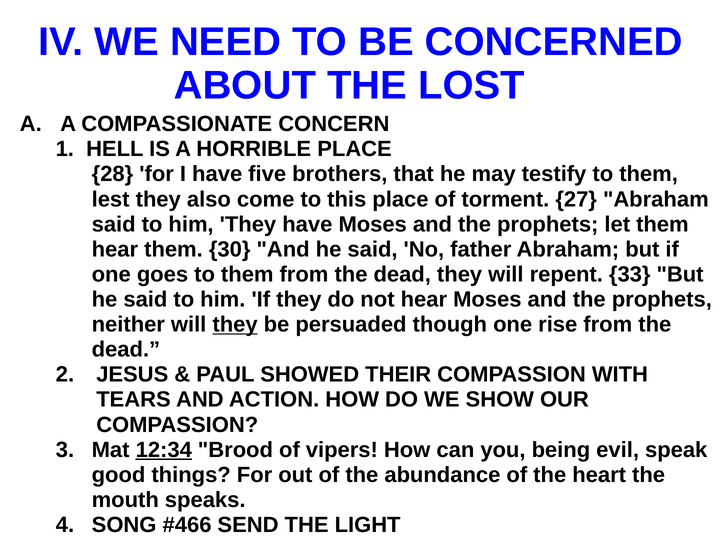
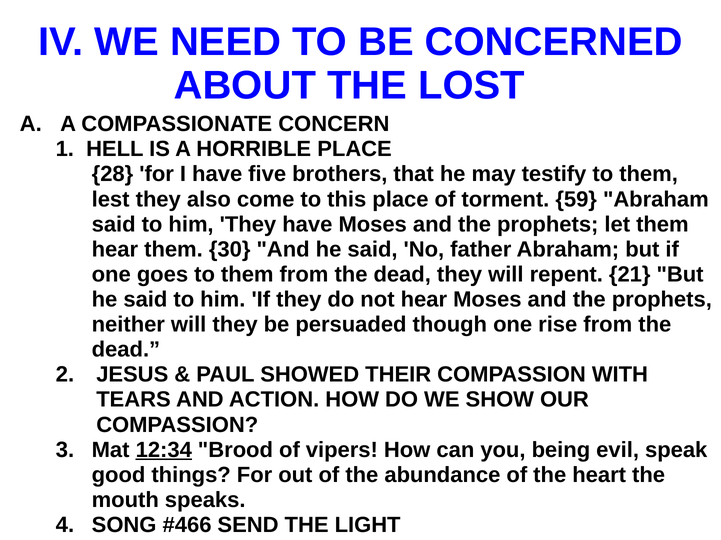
27: 27 -> 59 (576, 200)
33: 33 -> 21 (630, 275)
they underline: present -> none (235, 325)
